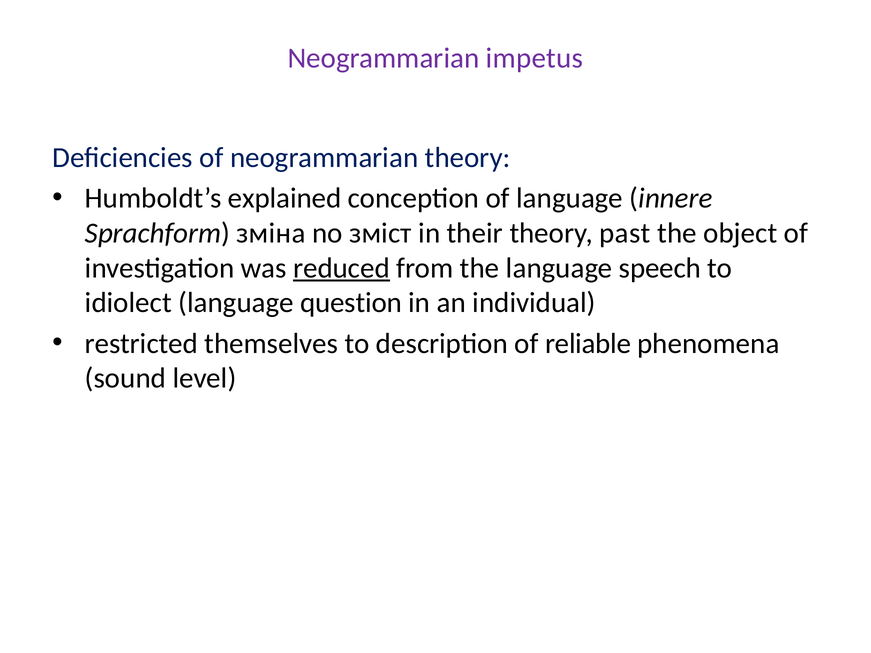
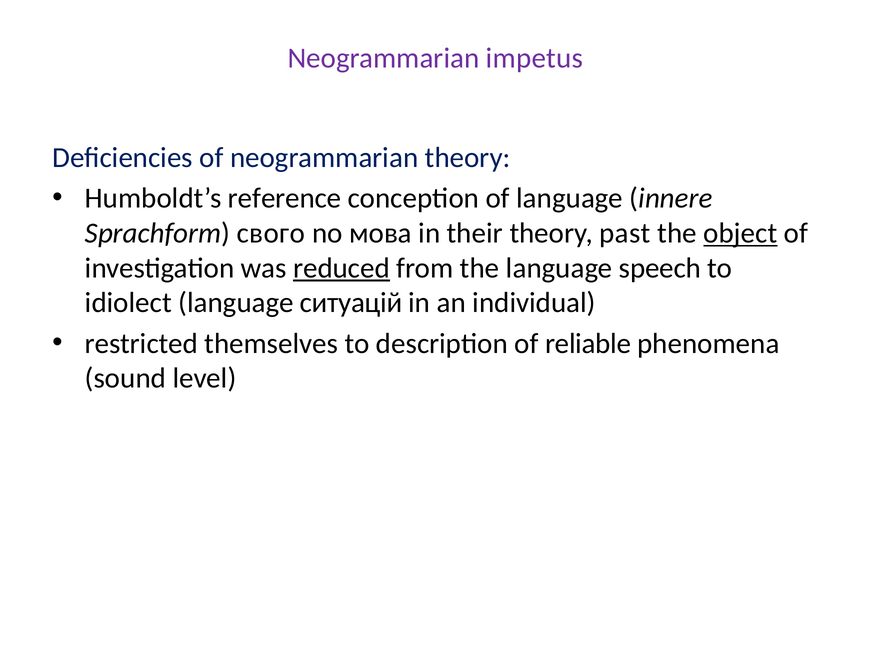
explained: explained -> reference (285, 198)
зміна: зміна -> свого (271, 233)
зміст: зміст -> мова (381, 233)
object underline: none -> present (740, 233)
question: question -> ситуацій (351, 303)
